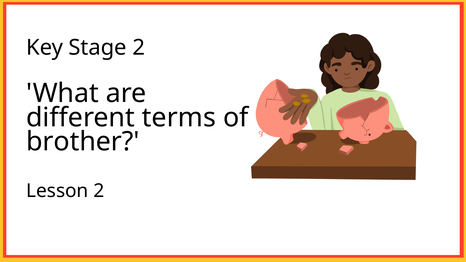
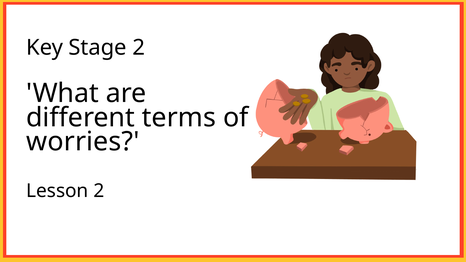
brother: brother -> worries (83, 142)
